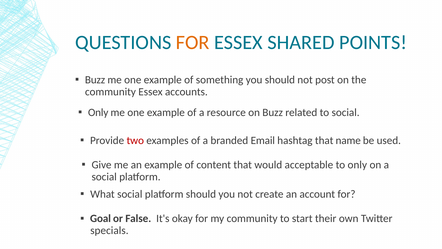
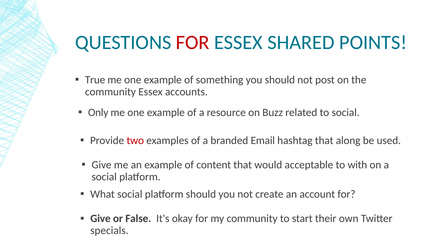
FOR colour: orange -> red (193, 43)
Buzz: Buzz -> True (95, 80)
name: name -> along (348, 140)
to only: only -> with (357, 164)
Goal: Goal -> Give (100, 218)
